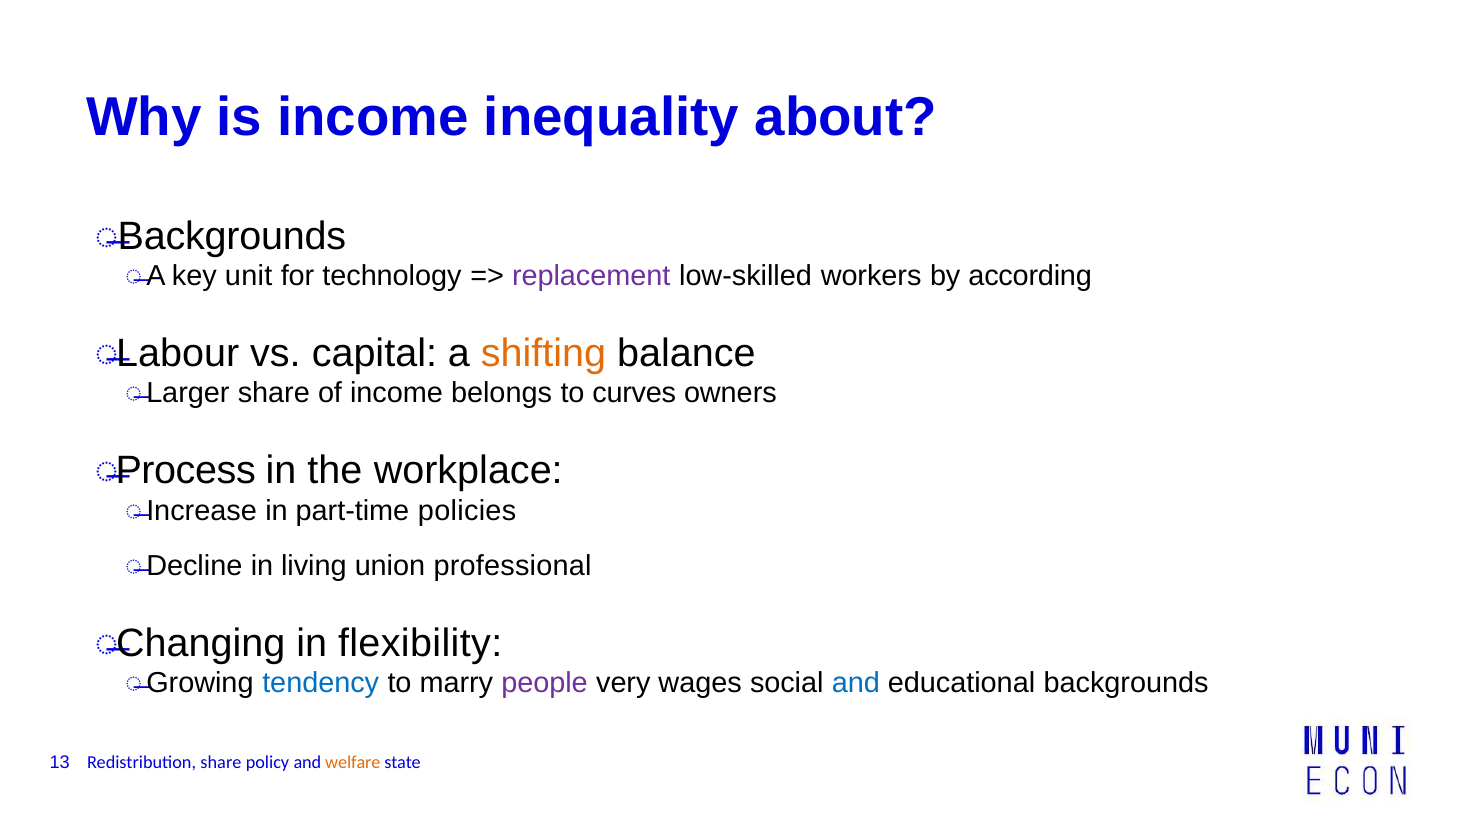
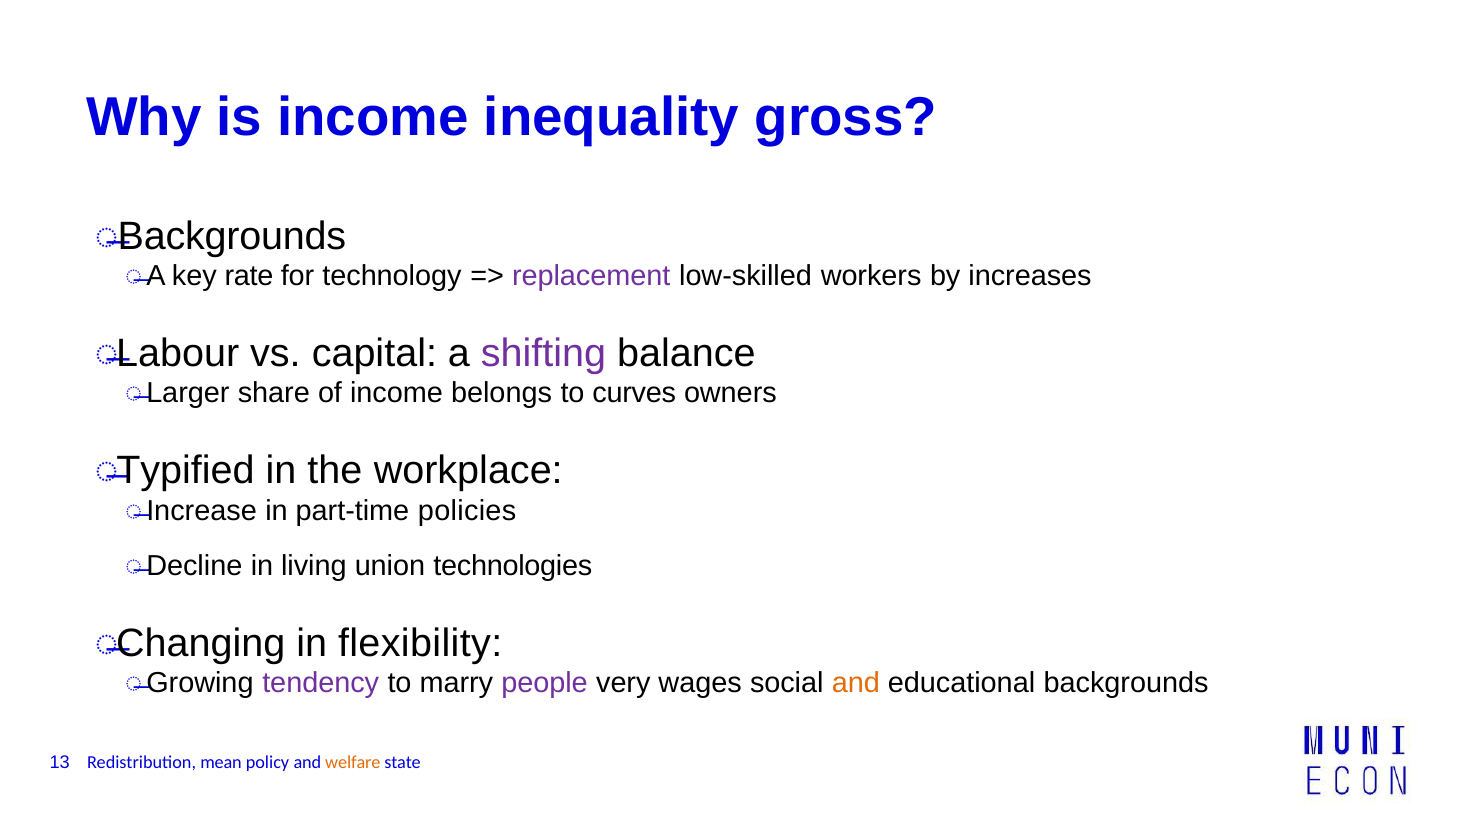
about: about -> gross (846, 117)
unit: unit -> rate (249, 276)
according: according -> increases (1030, 276)
shifting colour: orange -> purple (544, 353)
Process: Process -> Typified (185, 471)
professional: professional -> technologies (513, 566)
tendency colour: blue -> purple (321, 683)
and colour: blue -> orange (856, 683)
Redistribution share: share -> mean (221, 762)
